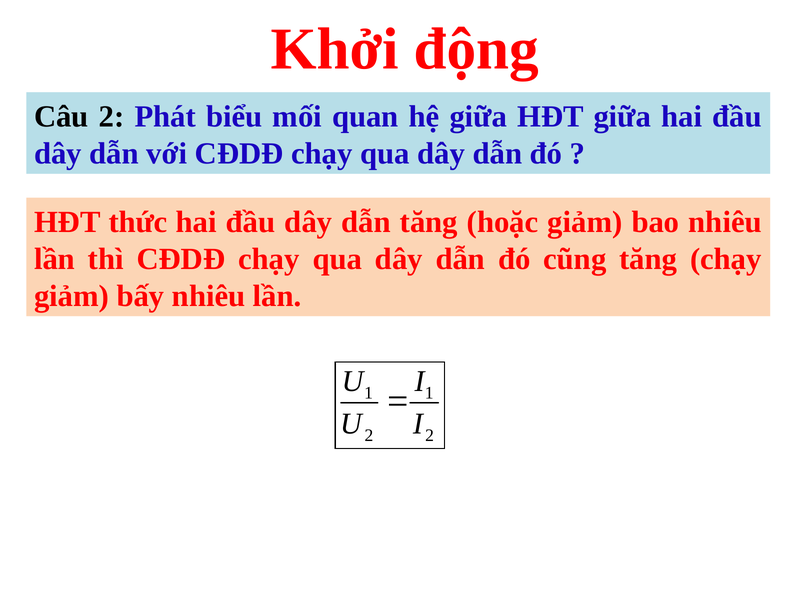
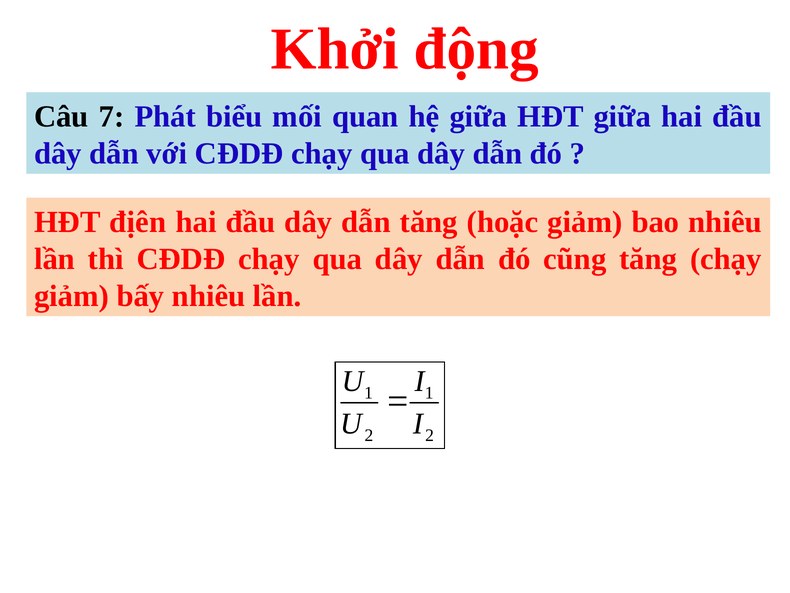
Câu 2: 2 -> 7 (112, 117)
thức: thức -> địên (138, 222)
